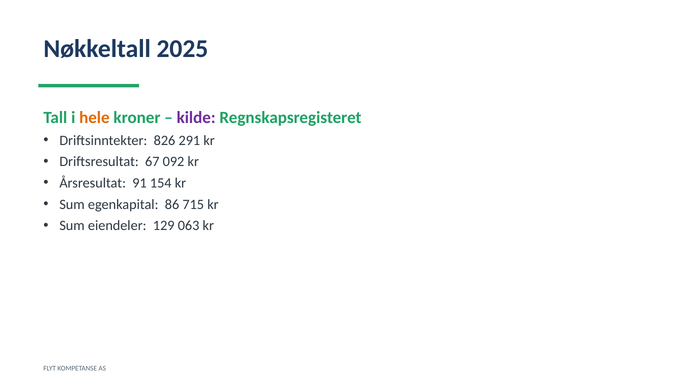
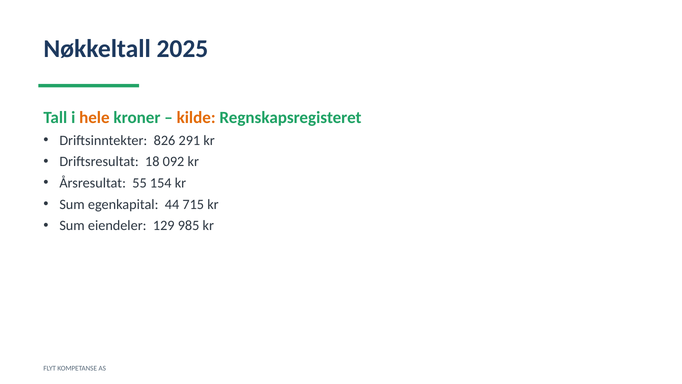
kilde colour: purple -> orange (196, 117)
67: 67 -> 18 (152, 162)
91: 91 -> 55 (140, 183)
86: 86 -> 44 (172, 204)
063: 063 -> 985 (189, 226)
